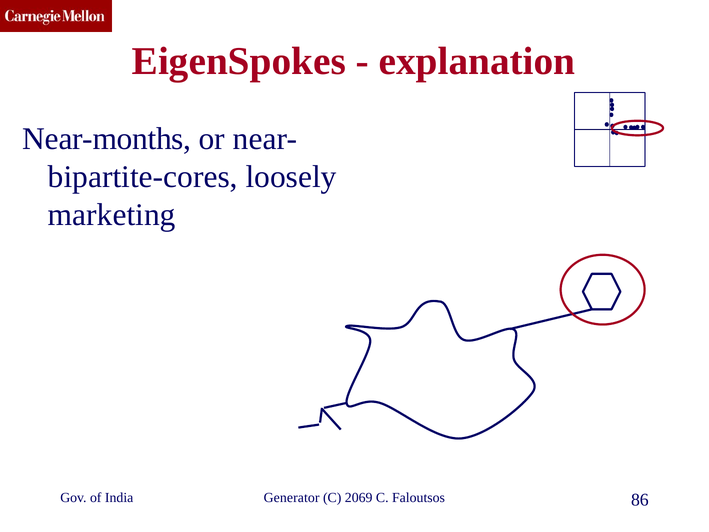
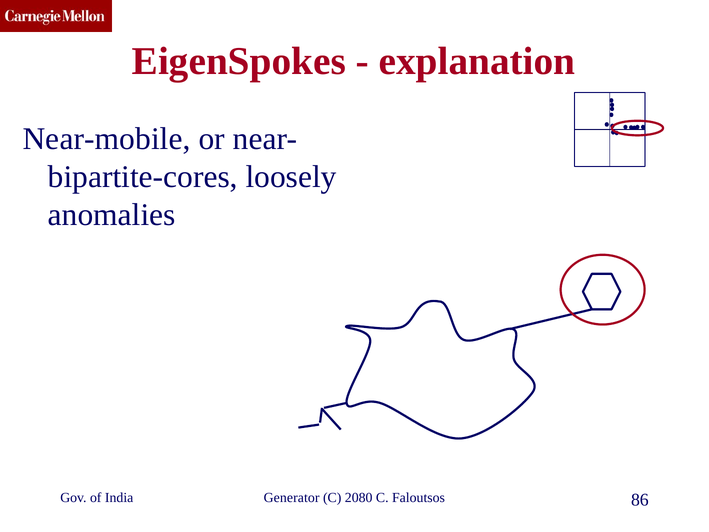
Near-months: Near-months -> Near-mobile (107, 139)
marketing: marketing -> anomalies (112, 215)
2069: 2069 -> 2080 (359, 497)
